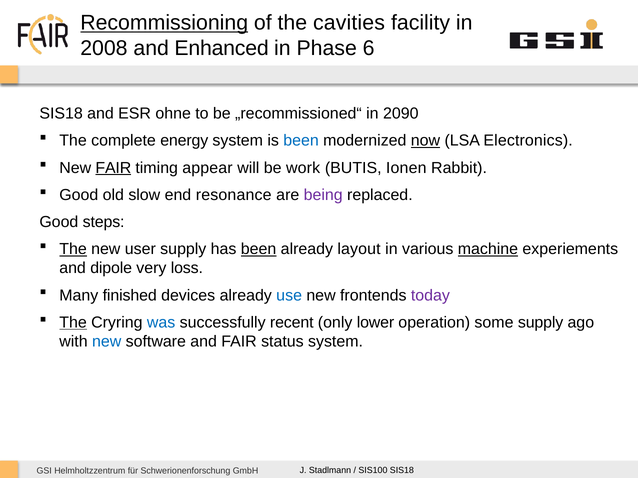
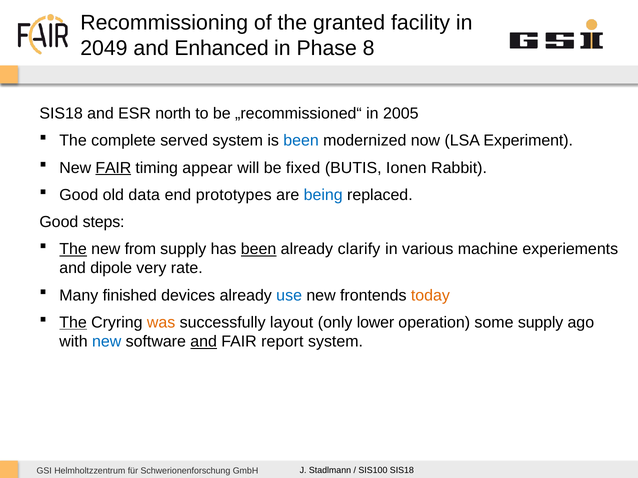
Recommissioning underline: present -> none (164, 23)
cavities: cavities -> granted (349, 23)
2008: 2008 -> 2049 (104, 48)
6: 6 -> 8 (369, 48)
ohne: ohne -> north (173, 114)
2090: 2090 -> 2005 (401, 114)
energy: energy -> served (184, 141)
now underline: present -> none (425, 141)
Electronics: Electronics -> Experiment (528, 141)
work: work -> fixed (303, 168)
slow: slow -> data (144, 195)
resonance: resonance -> prototypes (234, 195)
being colour: purple -> blue (323, 195)
user: user -> from (140, 249)
layout: layout -> clarify (359, 249)
machine underline: present -> none (488, 249)
loss: loss -> rate (187, 268)
today colour: purple -> orange (430, 296)
was colour: blue -> orange (161, 323)
recent: recent -> layout (292, 323)
and underline: none -> present (204, 342)
status: status -> report (282, 342)
